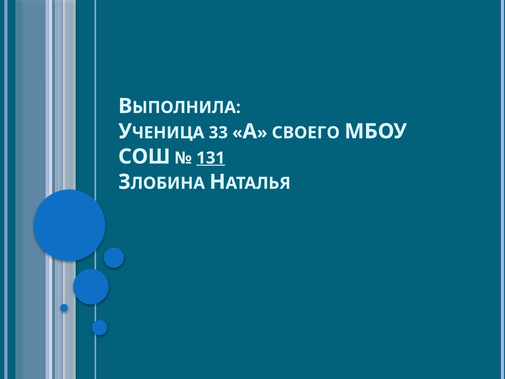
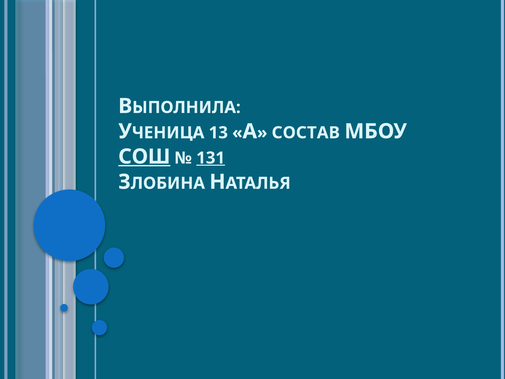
33: 33 -> 13 (218, 133)
СВОЕГО: СВОЕГО -> СОСТАВ (306, 133)
СОШ underline: none -> present (144, 156)
